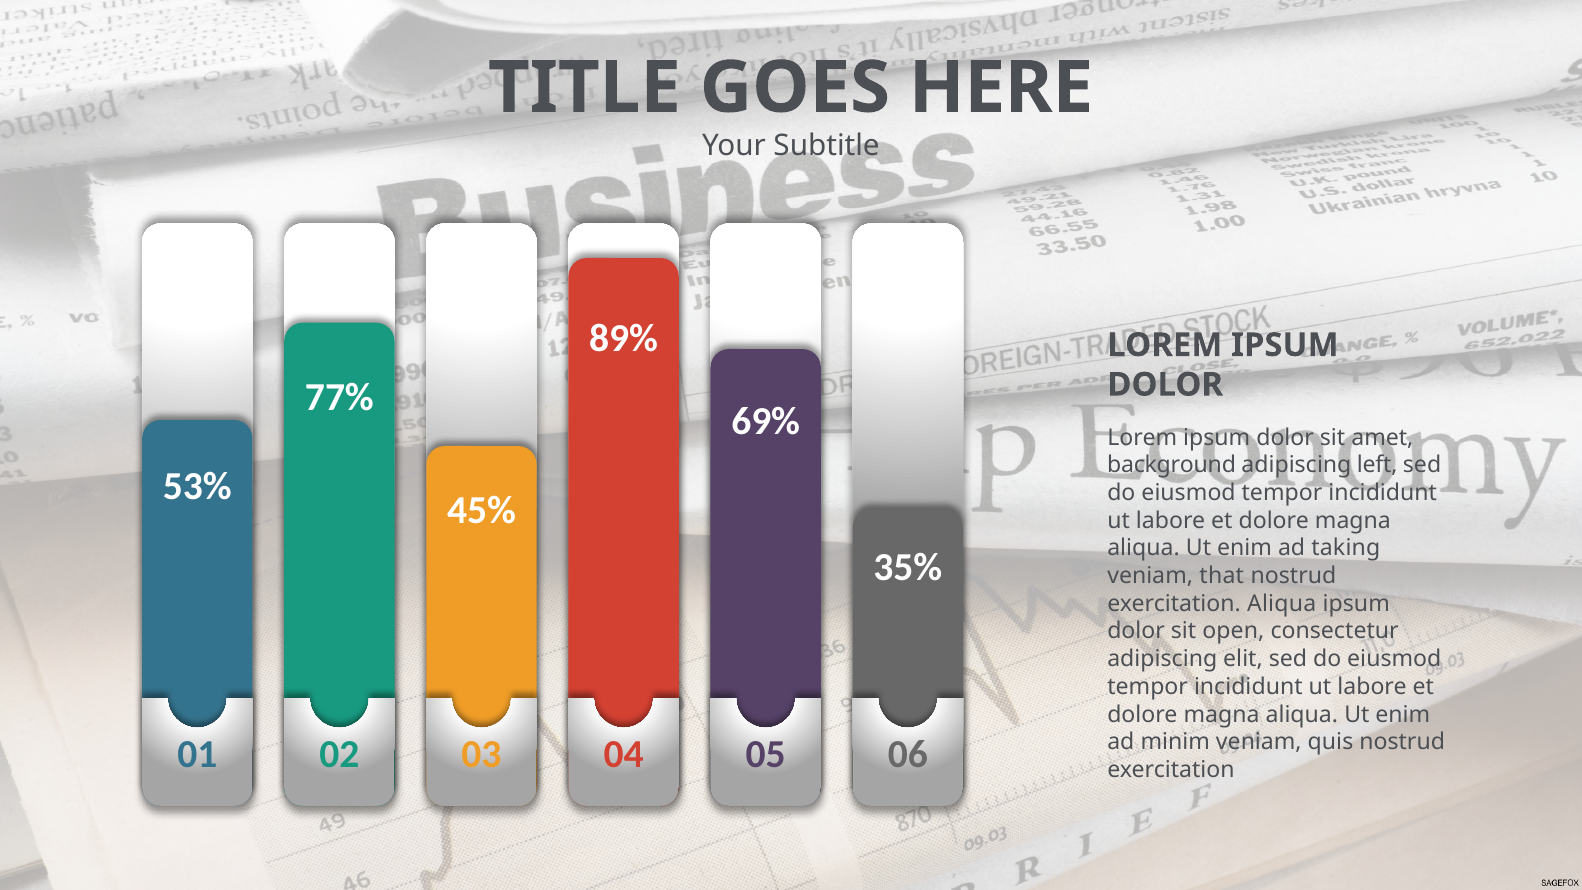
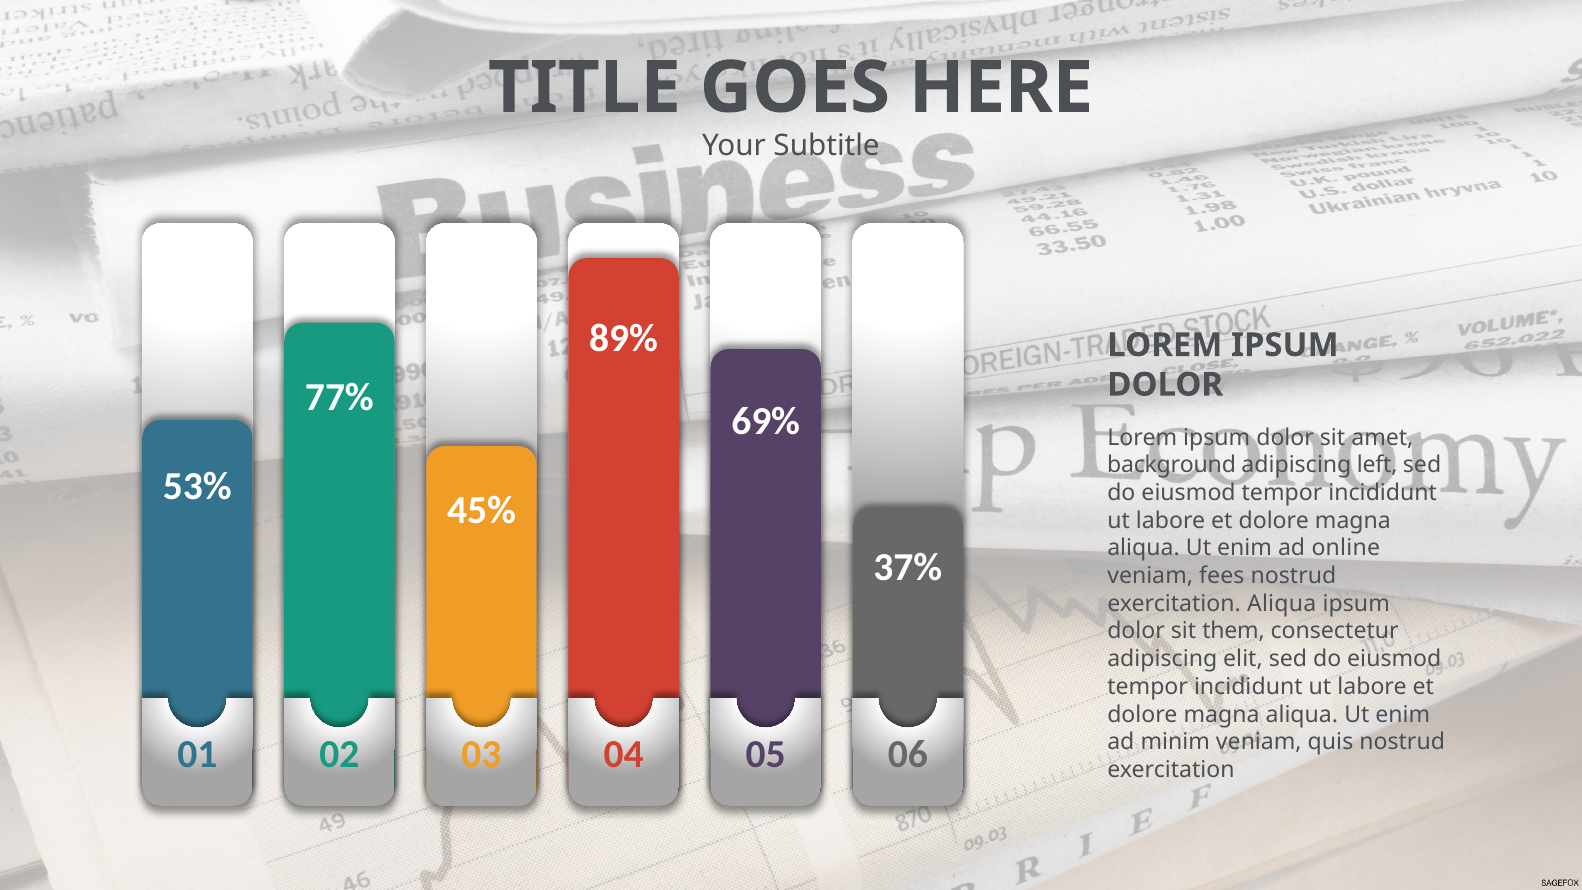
taking: taking -> online (1346, 548)
35%: 35% -> 37% (908, 568)
that: that -> fees (1222, 576)
open: open -> them (1233, 631)
